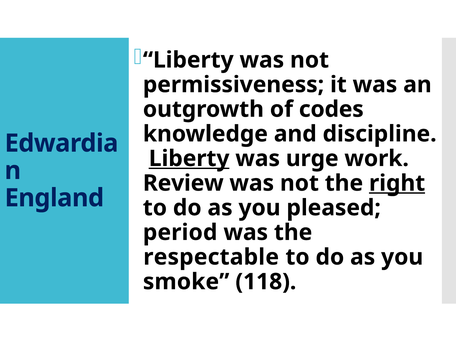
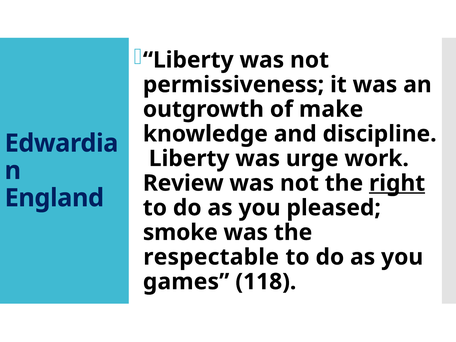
codes: codes -> make (331, 109)
Liberty underline: present -> none (189, 159)
period: period -> smoke (180, 232)
smoke: smoke -> games (186, 282)
